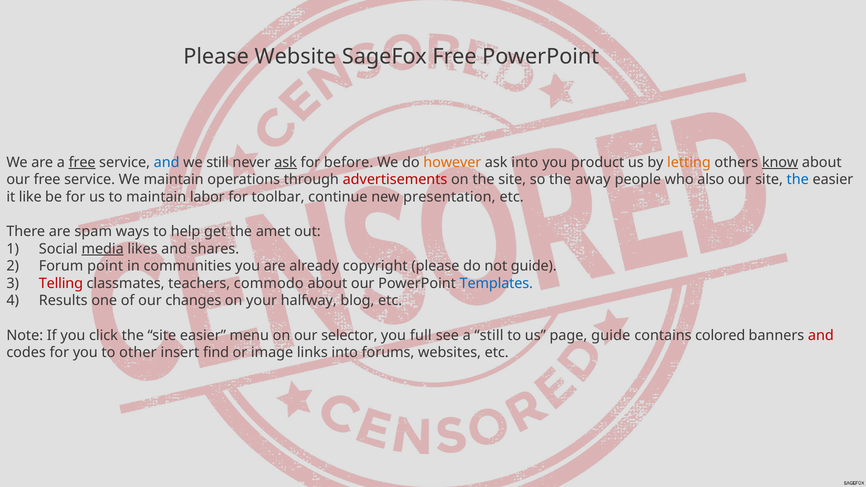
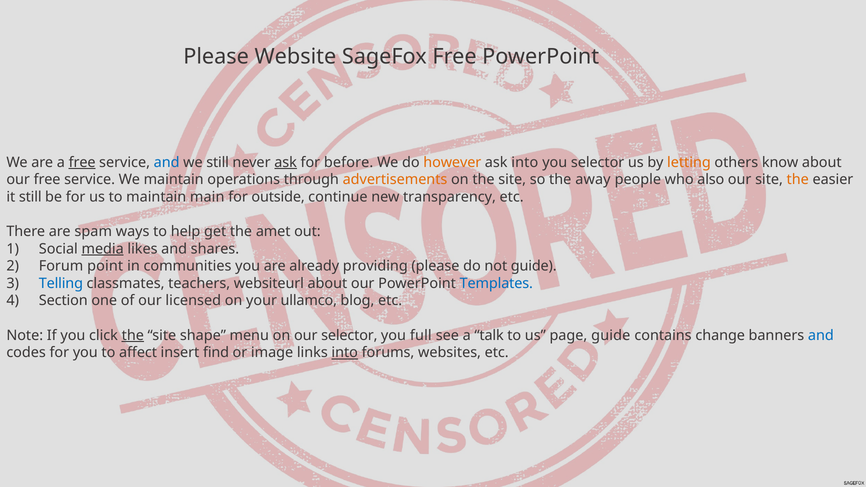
you product: product -> selector (598, 162)
know underline: present -> none (780, 162)
advertisements colour: red -> orange (395, 180)
the colour: blue -> orange (798, 180)
it like: like -> still (30, 197)
labor: labor -> main (207, 197)
toolbar: toolbar -> outside (278, 197)
presentation: presentation -> transparency (449, 197)
copyright: copyright -> providing (375, 266)
Telling colour: red -> blue (61, 283)
commodo: commodo -> websiteurl (269, 283)
Results: Results -> Section (63, 301)
changes: changes -> licensed (193, 301)
halfway: halfway -> ullamco (309, 301)
the underline: none -> present (133, 335)
site easier: easier -> shape (203, 335)
a still: still -> talk (489, 335)
colored: colored -> change (720, 335)
and colour: red -> blue (821, 335)
other: other -> affect (138, 353)
into underline: none -> present (345, 353)
